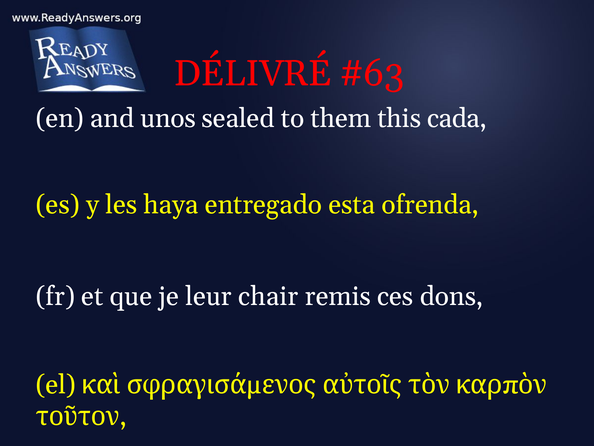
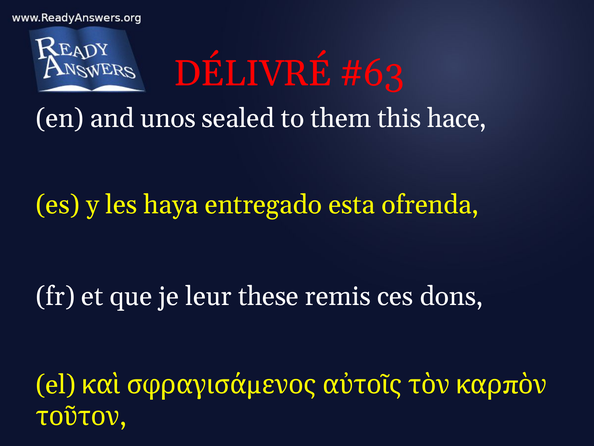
cada: cada -> hace (457, 118)
chair: chair -> these (268, 296)
